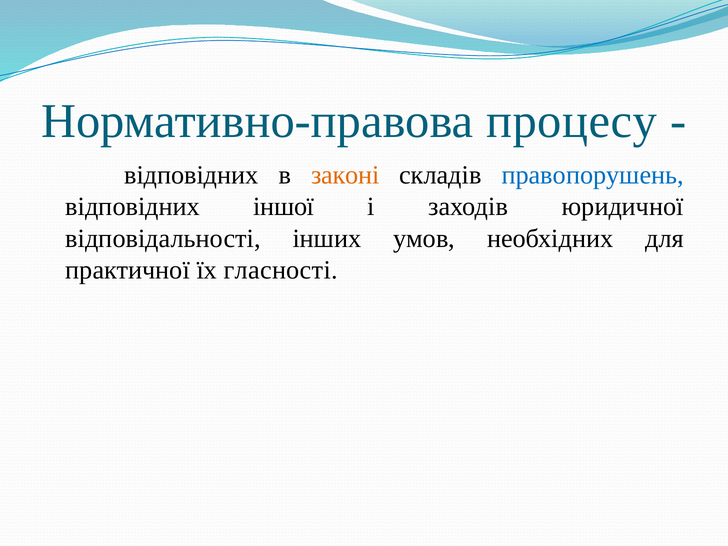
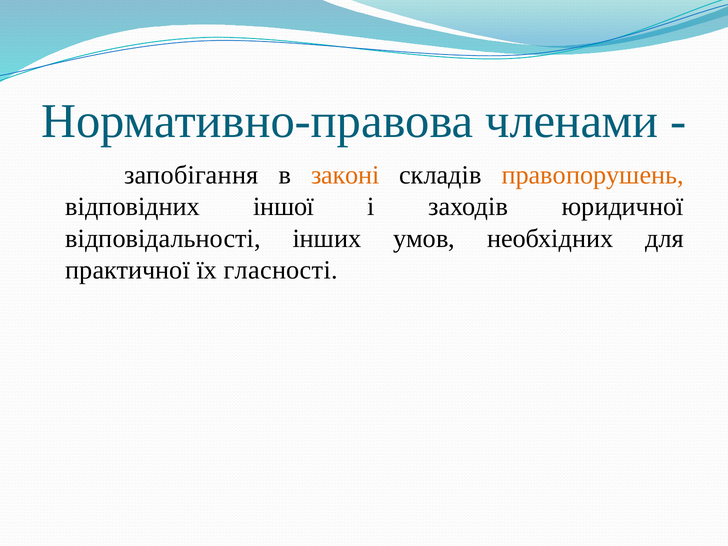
процесу: процесу -> членами (572, 121)
відповідних: відповідних -> запобігання (191, 175)
правопорушень colour: blue -> orange (593, 175)
